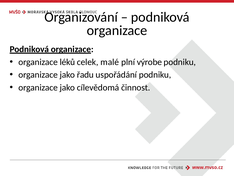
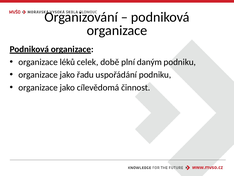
malé: malé -> době (110, 62)
výrobe: výrobe -> daným (149, 62)
